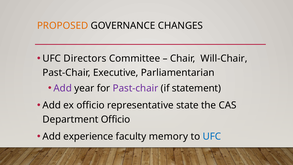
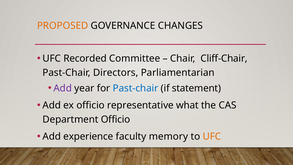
Directors: Directors -> Recorded (85, 58)
Will-Chair: Will-Chair -> Cliff-Chair (224, 58)
Executive: Executive -> Directors (116, 72)
Past-chair colour: purple -> blue (136, 88)
state: state -> what (187, 105)
UFC colour: blue -> orange (212, 136)
